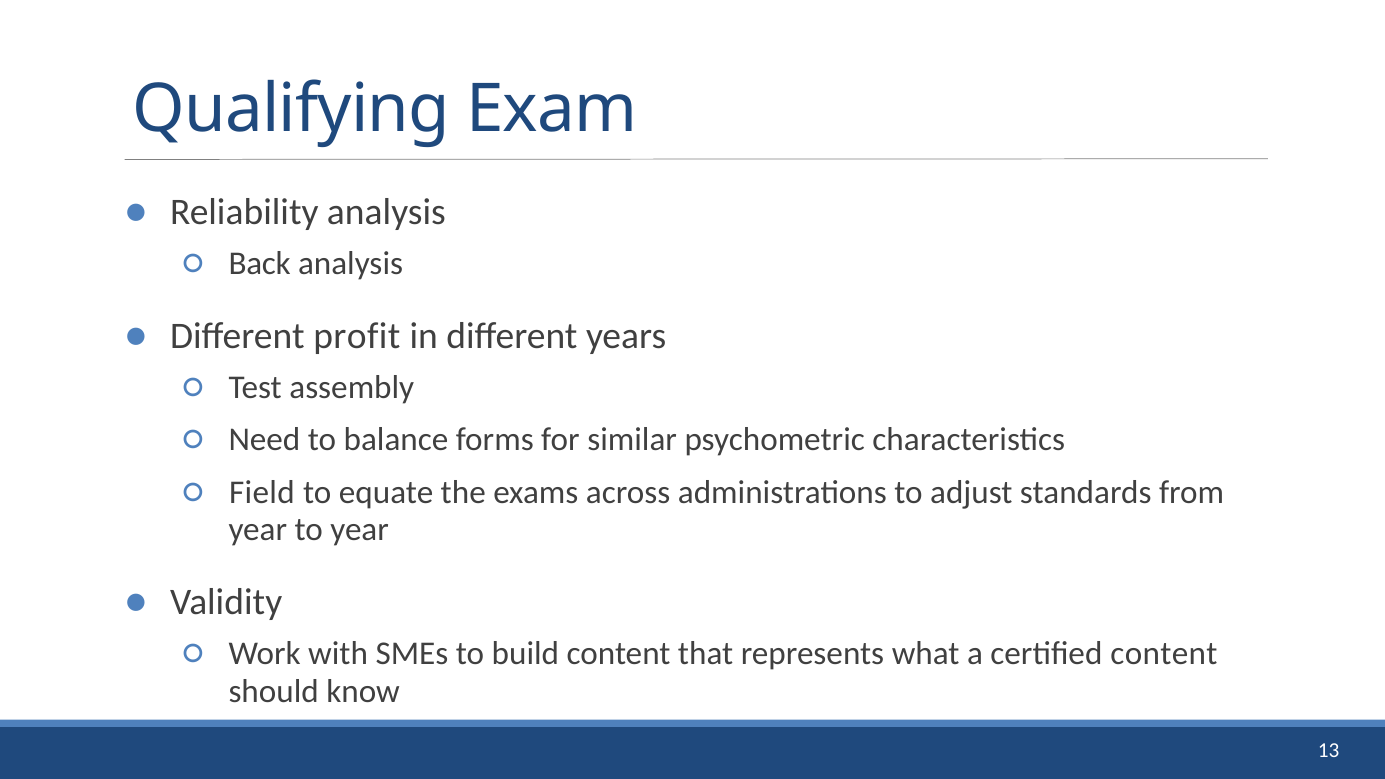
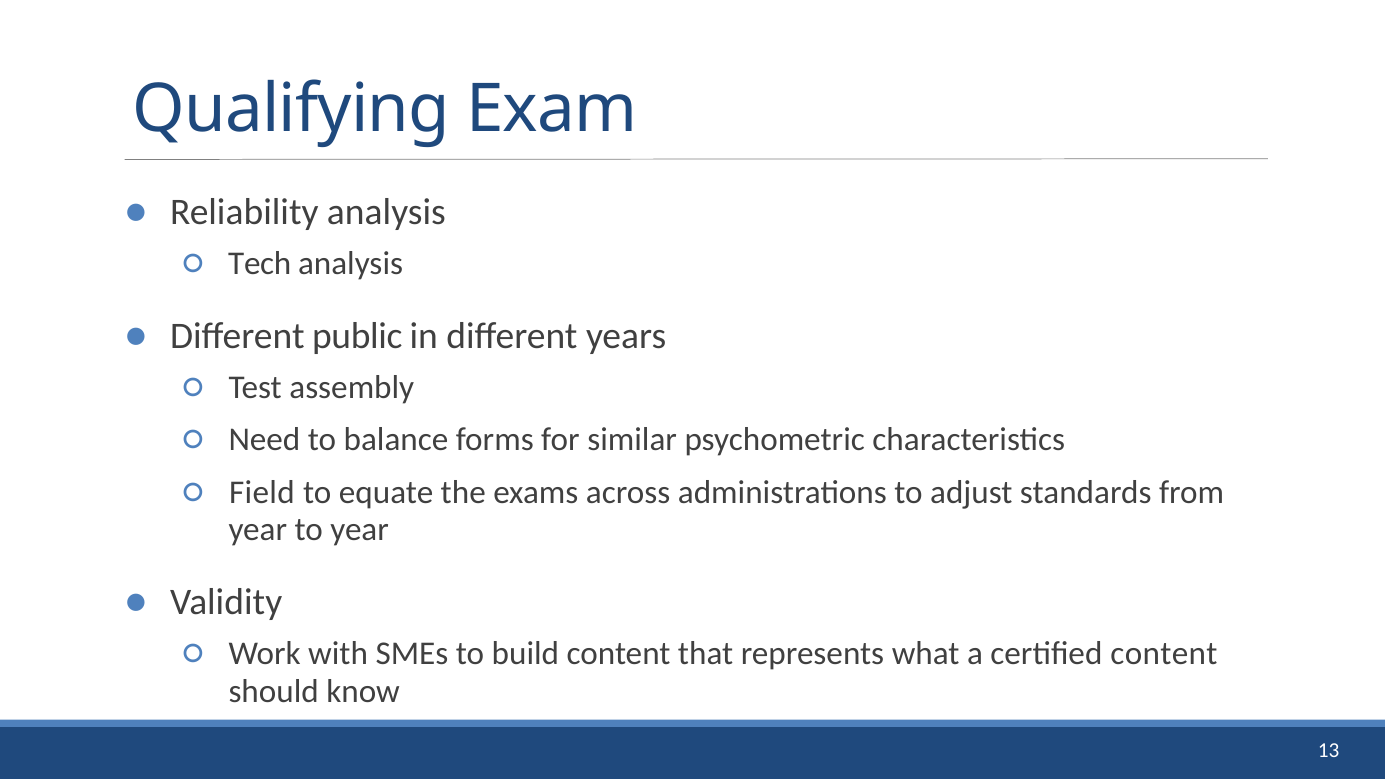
Back: Back -> Tech (260, 264)
profit: profit -> public (357, 336)
